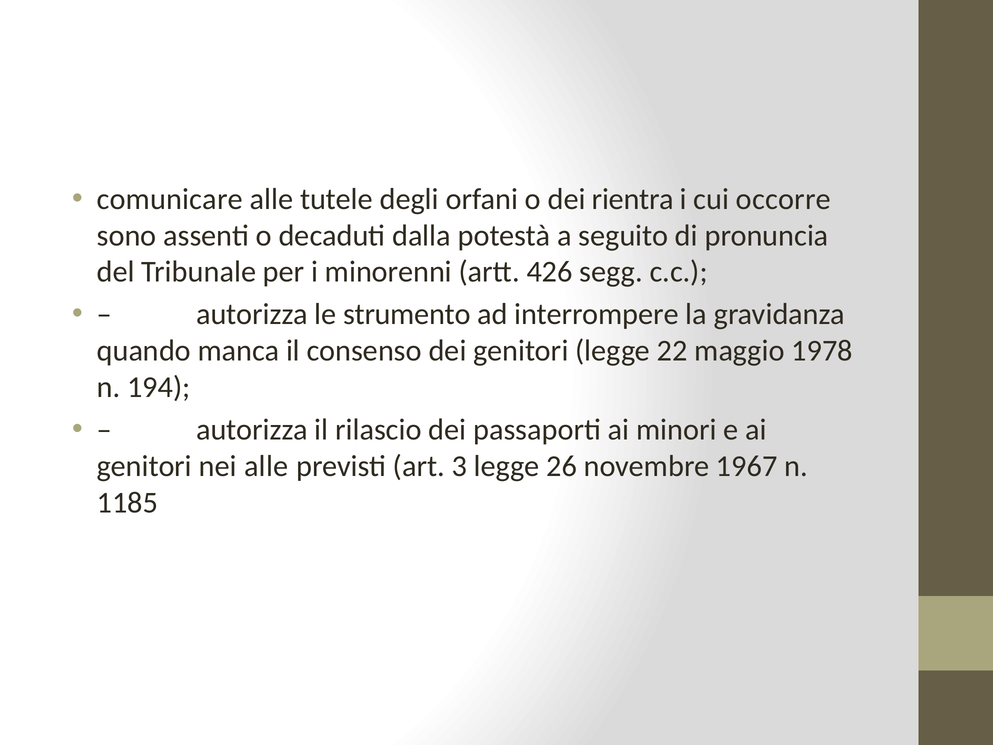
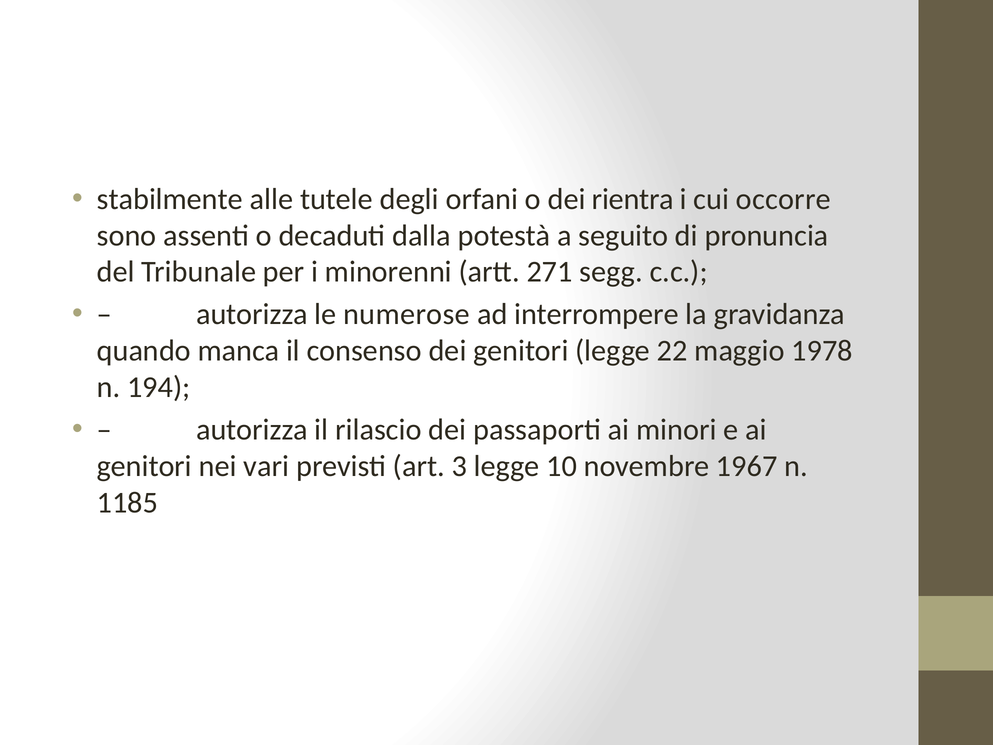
comunicare: comunicare -> stabilmente (170, 199)
426: 426 -> 271 (550, 272)
strumento: strumento -> numerose (407, 314)
nei alle: alle -> vari (266, 466)
26: 26 -> 10 (562, 466)
